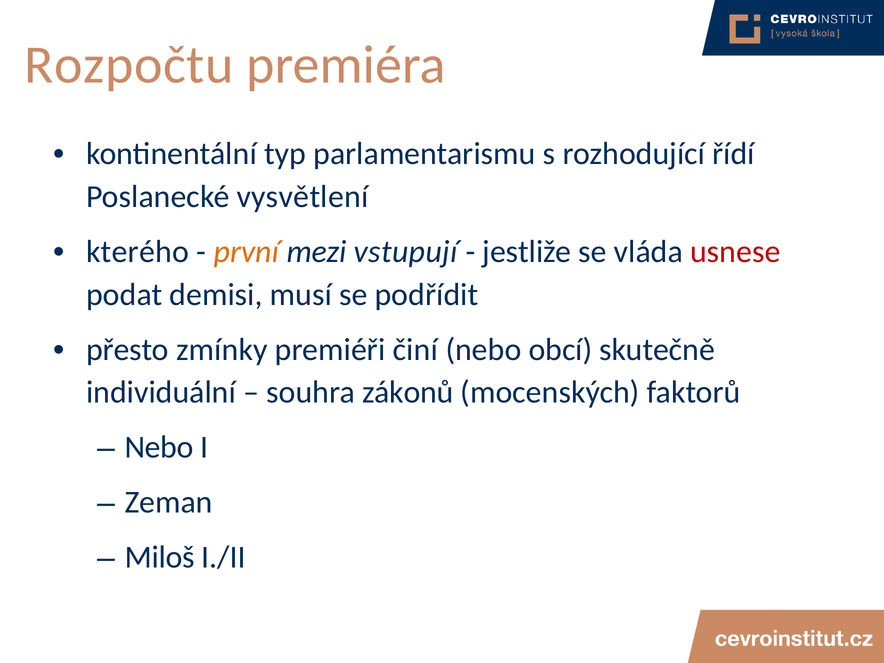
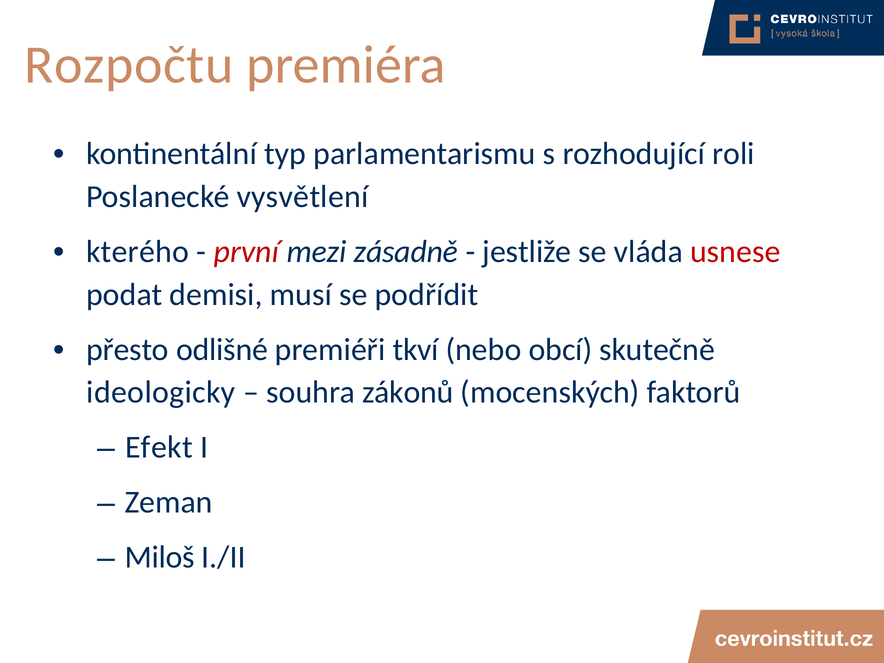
řídí: řídí -> roli (734, 154)
první colour: orange -> red (246, 252)
vstupují: vstupují -> zásadně (406, 252)
zmínky: zmínky -> odlišné (222, 349)
činí: činí -> tkví (416, 349)
individuální: individuální -> ideologicky (161, 392)
Nebo: Nebo -> Efekt (159, 447)
